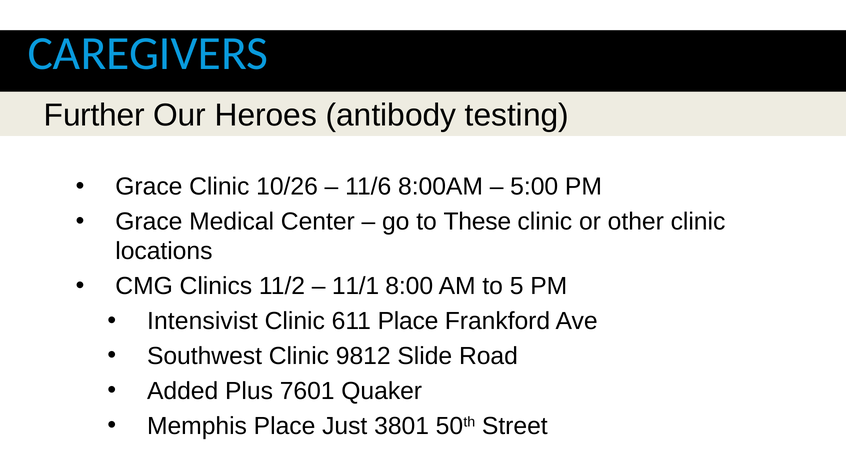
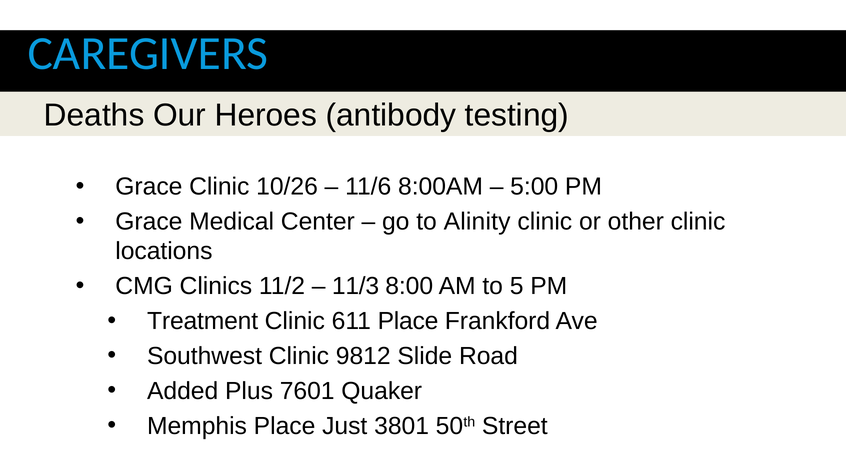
Further: Further -> Deaths (94, 115)
These: These -> Alinity (477, 222)
11/1: 11/1 -> 11/3 (356, 286)
Intensivist: Intensivist -> Treatment (203, 321)
